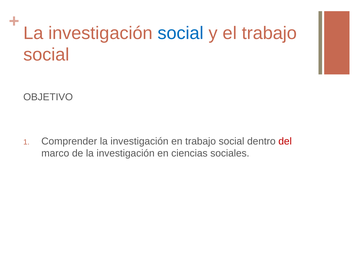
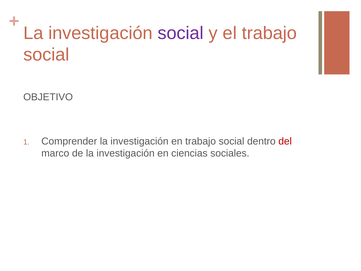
social colour: blue -> purple (181, 33)
